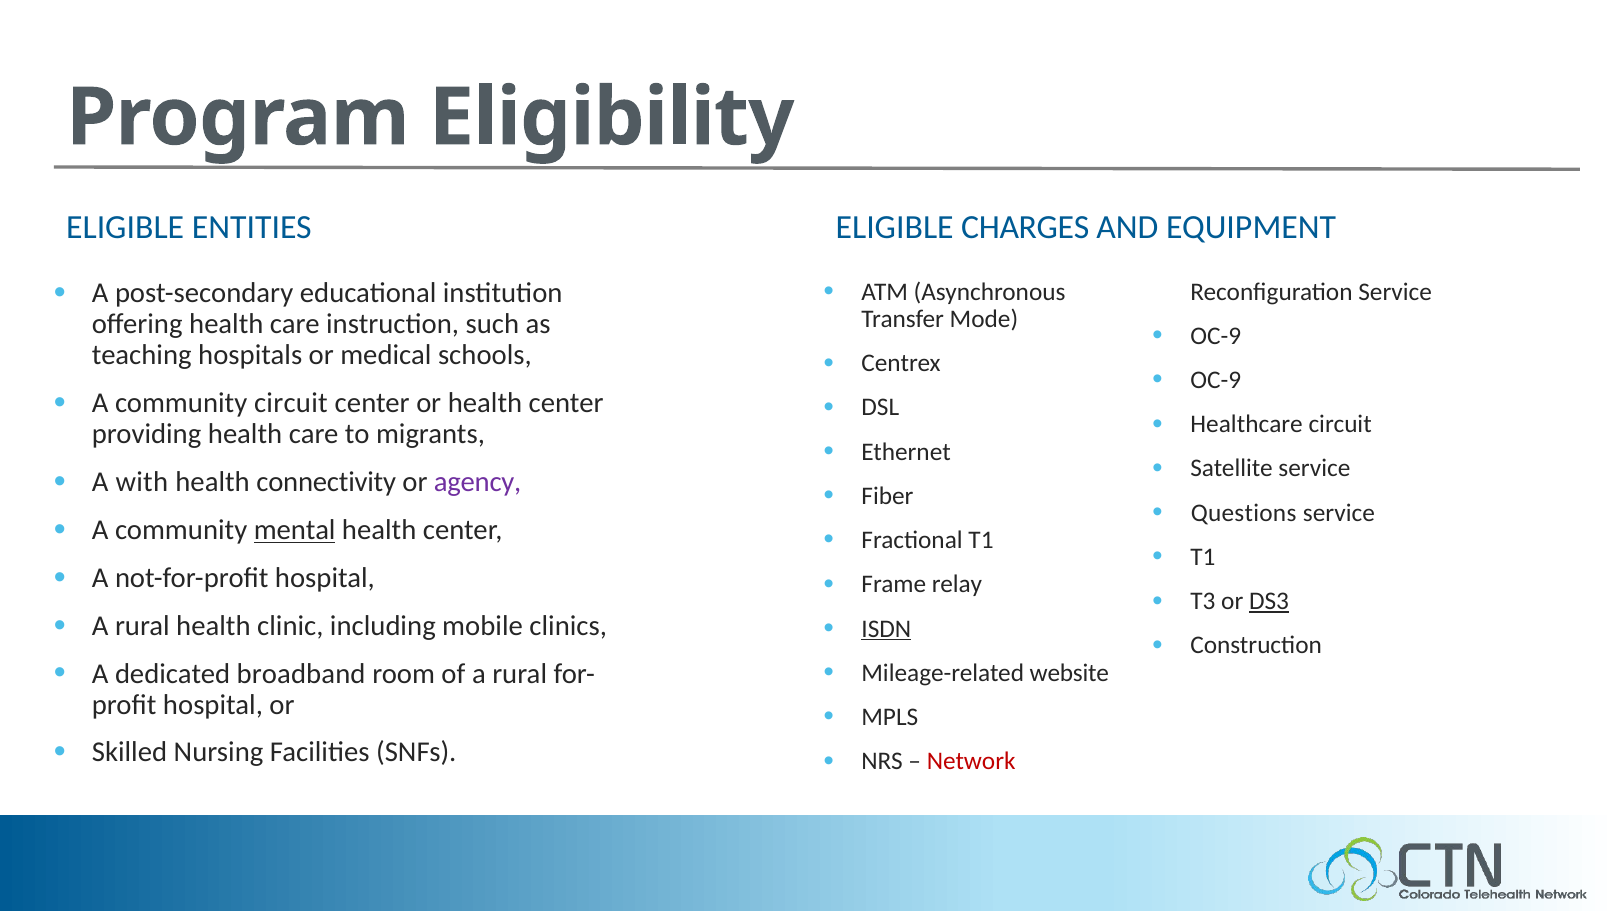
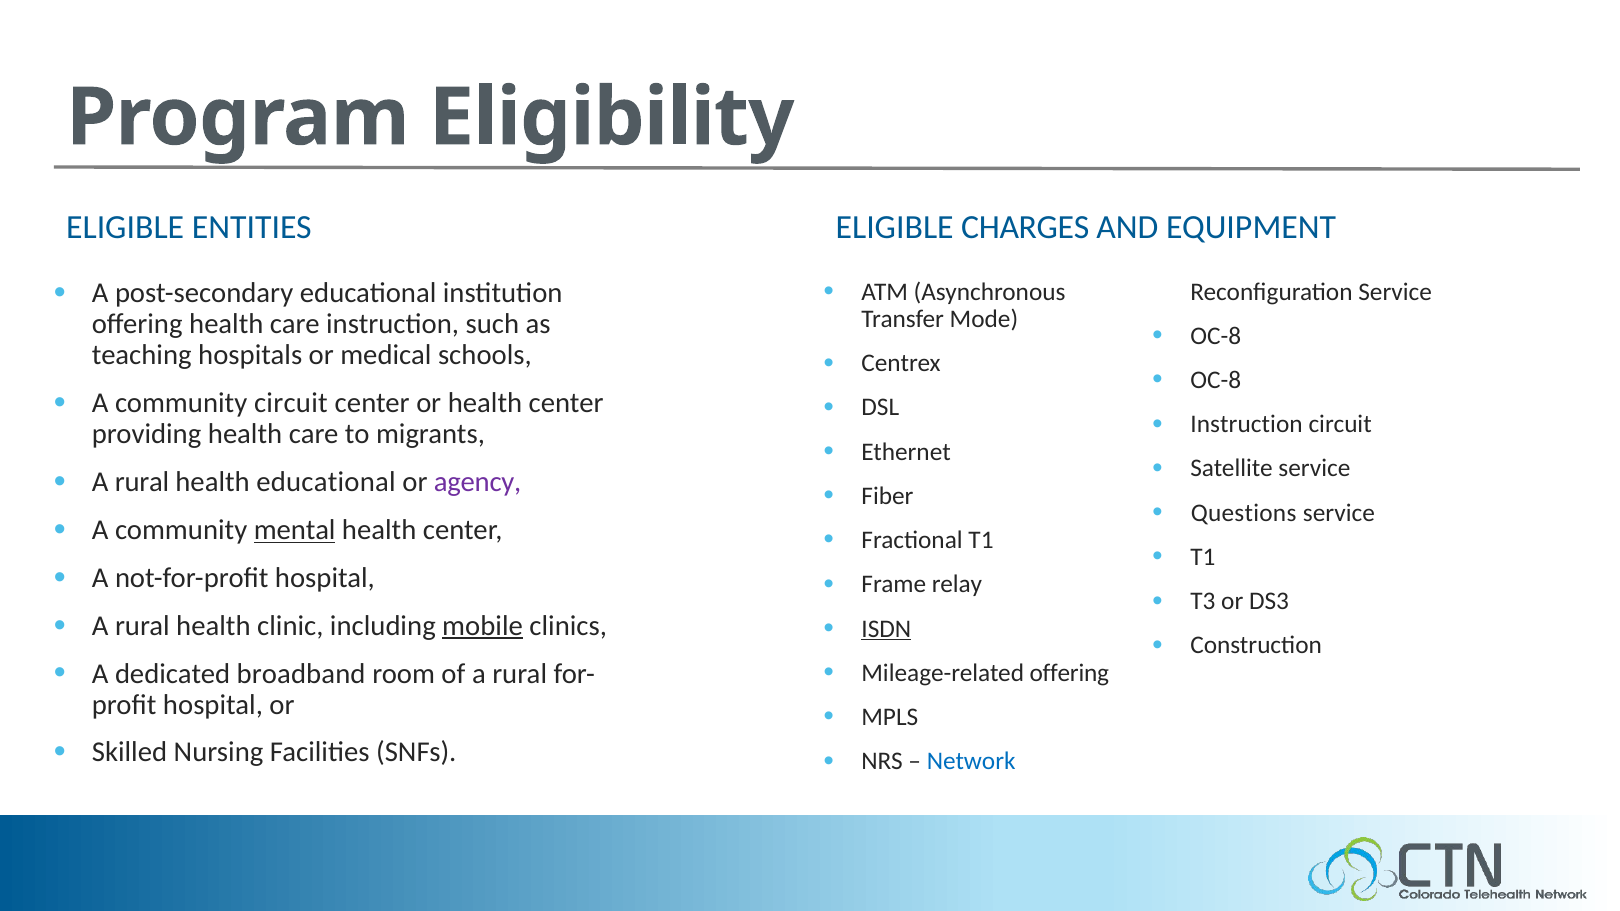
OC-9: OC-9 -> OC-8 (1216, 336)
OC-9: OC-9 -> OC-8 (1216, 380)
Healthcare: Healthcare -> Instruction (1247, 425)
with: with -> rural (142, 482)
health connectivity: connectivity -> educational (326, 482)
DS3 underline: present -> none (1269, 601)
mobile underline: none -> present (483, 626)
Mileage-related website: website -> offering (1069, 673)
Network colour: red -> blue (971, 762)
